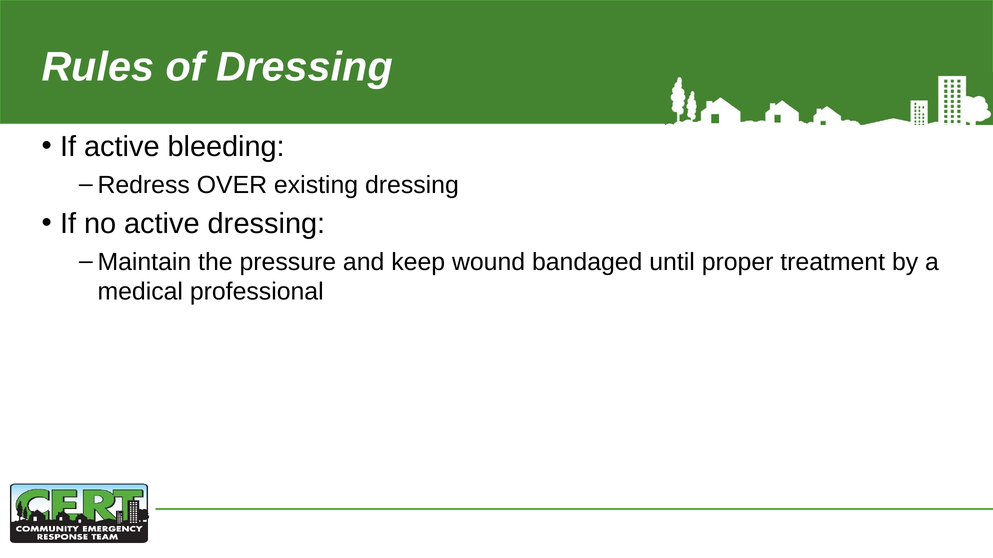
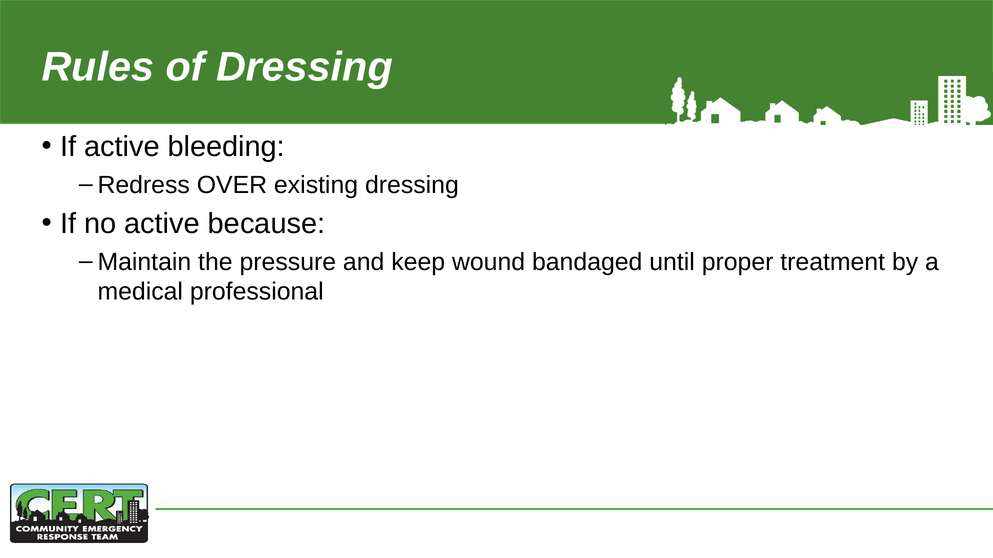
active dressing: dressing -> because (267, 224)
